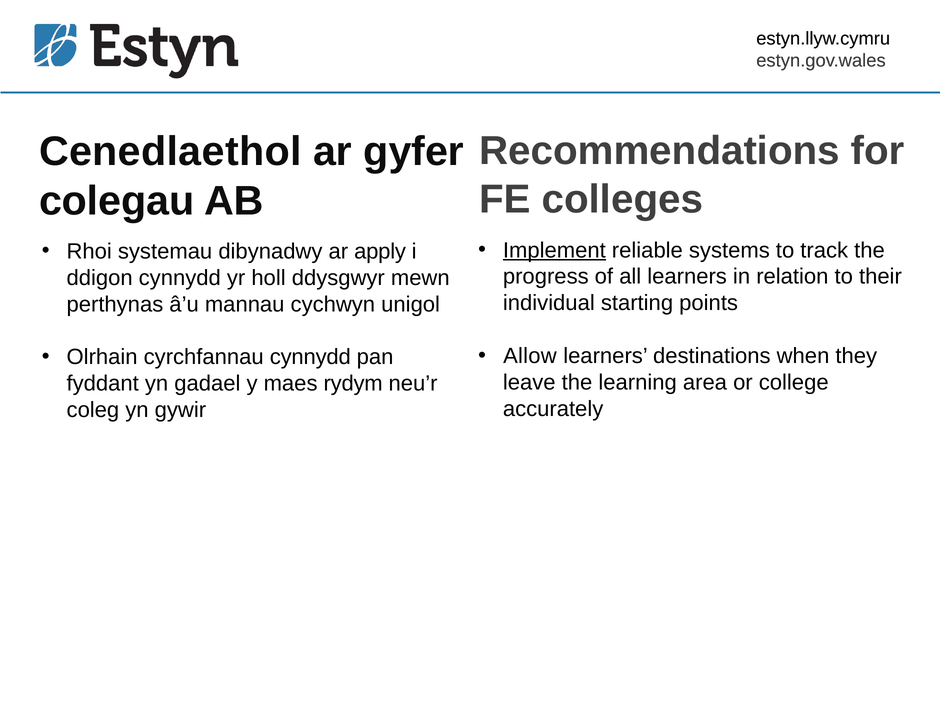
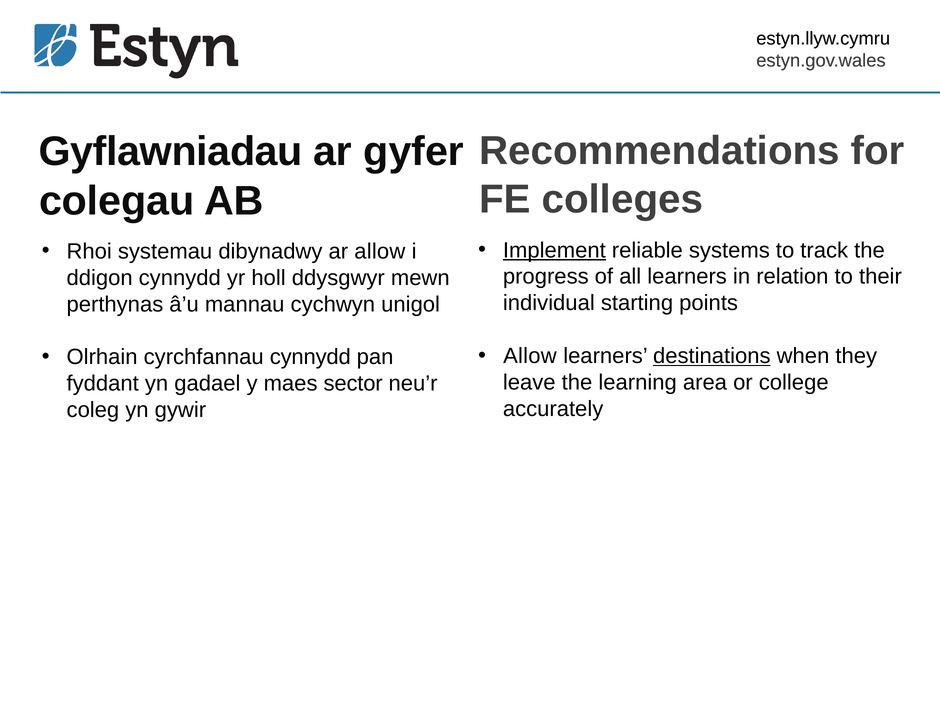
Cenedlaethol: Cenedlaethol -> Gyflawniadau (171, 152)
ar apply: apply -> allow (380, 251)
destinations underline: none -> present (712, 356)
rydym: rydym -> sector (353, 384)
